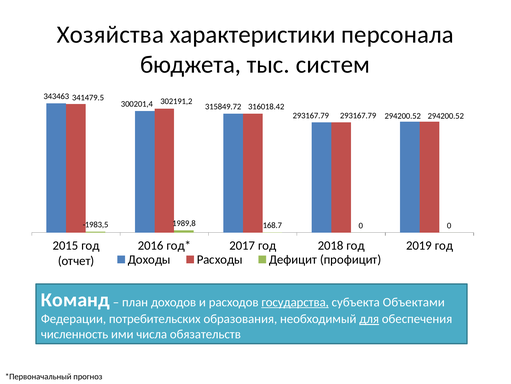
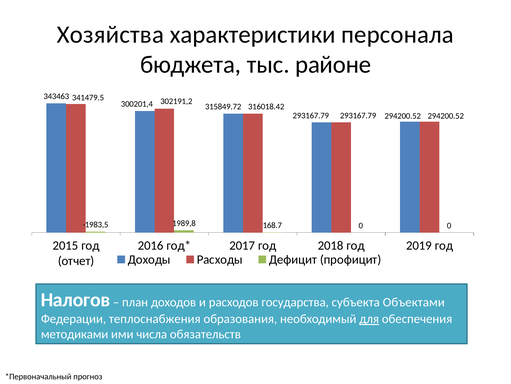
систем: систем -> районе (333, 64)
Команд: Команд -> Налогов (76, 299)
государства underline: present -> none (295, 302)
потребительских: потребительских -> теплоснабжения (155, 318)
численность: численность -> методиками (75, 334)
